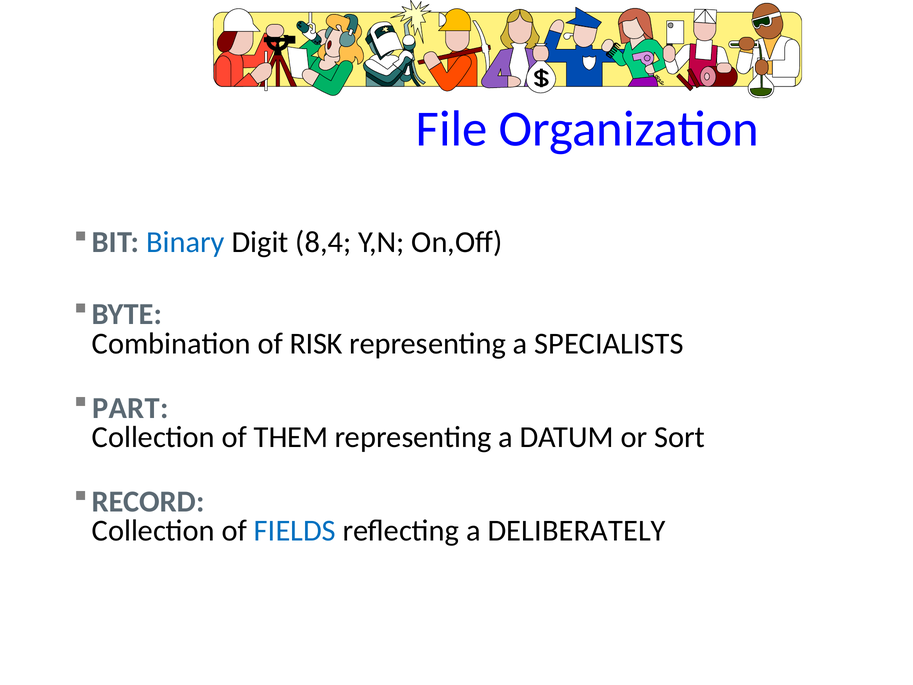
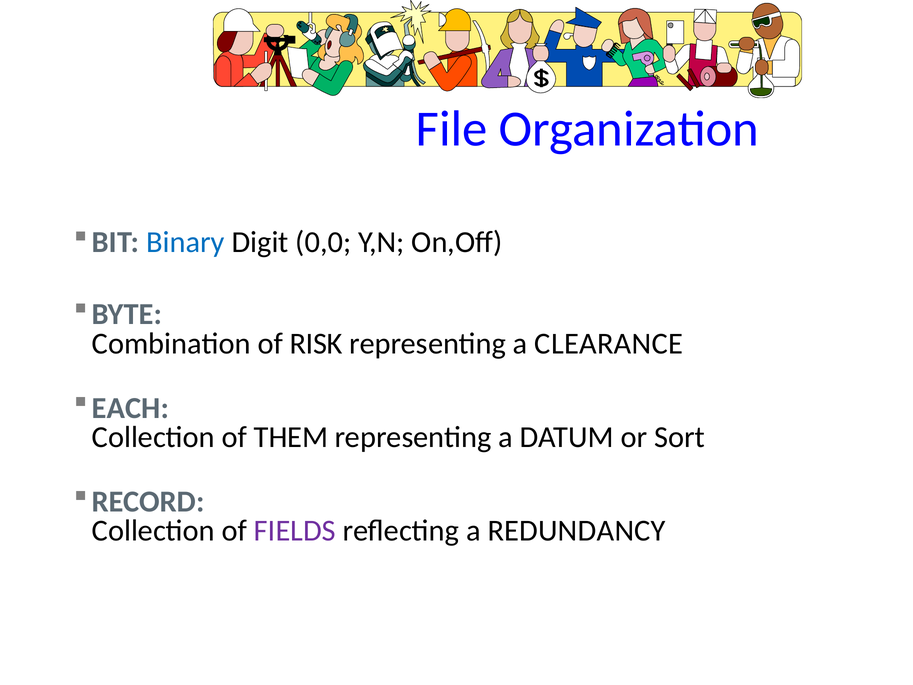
8,4: 8,4 -> 0,0 (323, 242)
SPECIALISTS: SPECIALISTS -> CLEARANCE (609, 343)
PART: PART -> EACH (130, 408)
FIELDS colour: blue -> purple (295, 531)
DELIBERATELY: DELIBERATELY -> REDUNDANCY (577, 531)
